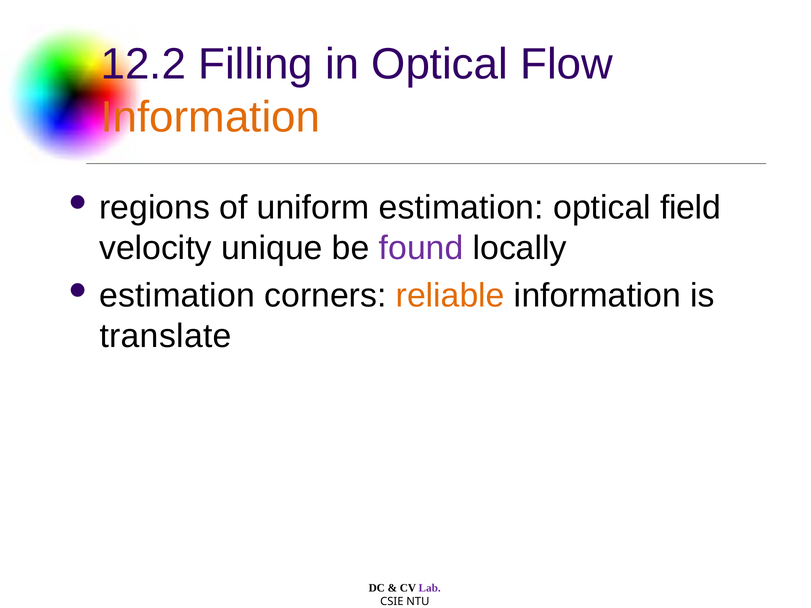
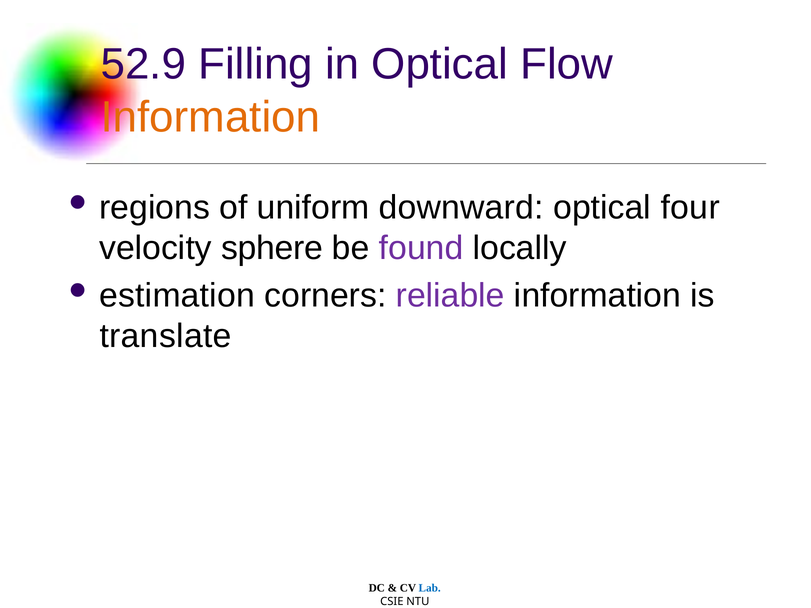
12.2: 12.2 -> 52.9 (143, 64)
uniform estimation: estimation -> downward (461, 208)
field: field -> four (690, 208)
unique: unique -> sphere (272, 248)
reliable colour: orange -> purple (450, 296)
Lab colour: purple -> blue (430, 588)
